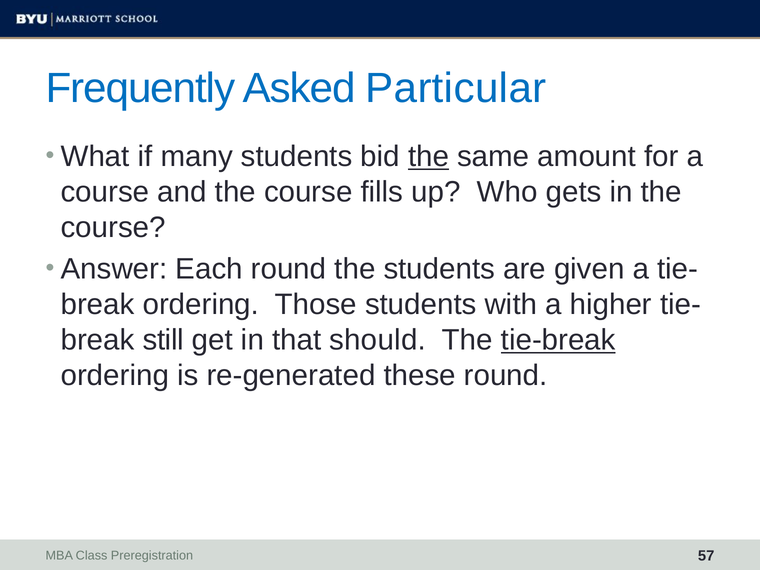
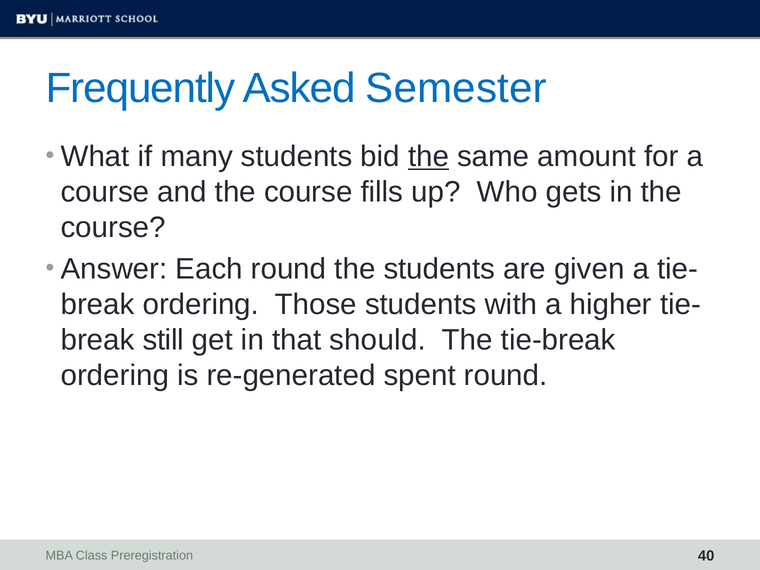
Particular: Particular -> Semester (456, 88)
tie-break underline: present -> none (558, 340)
these: these -> spent (420, 375)
57: 57 -> 40 (706, 556)
